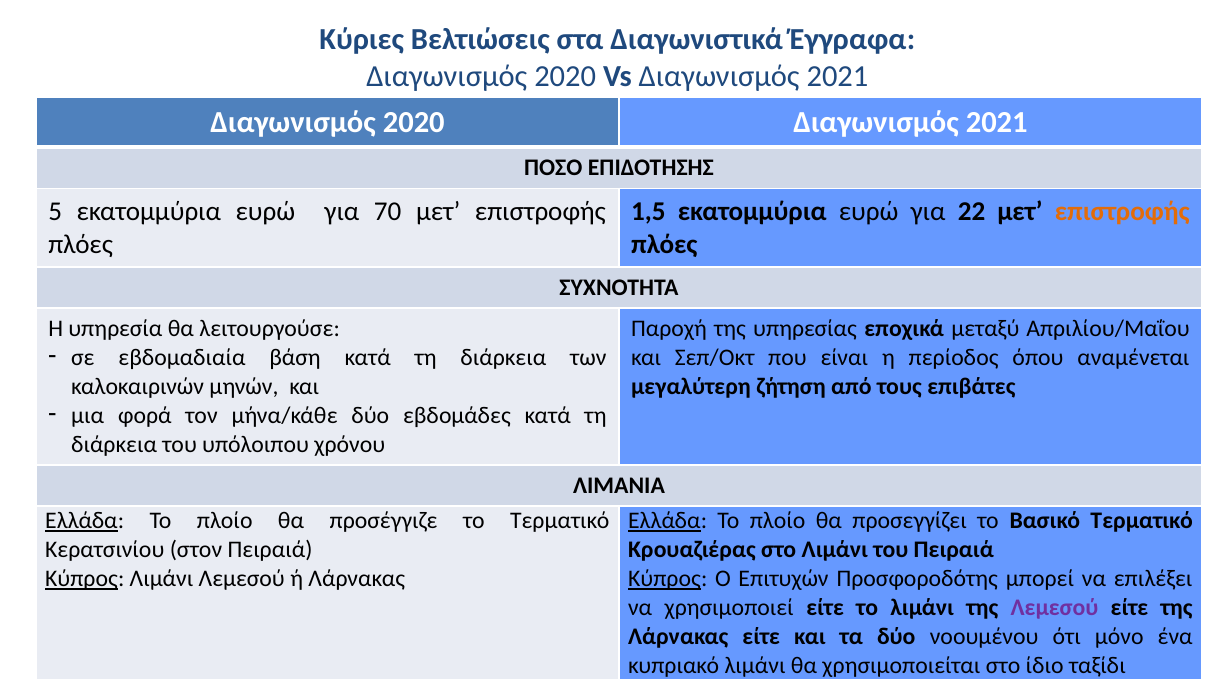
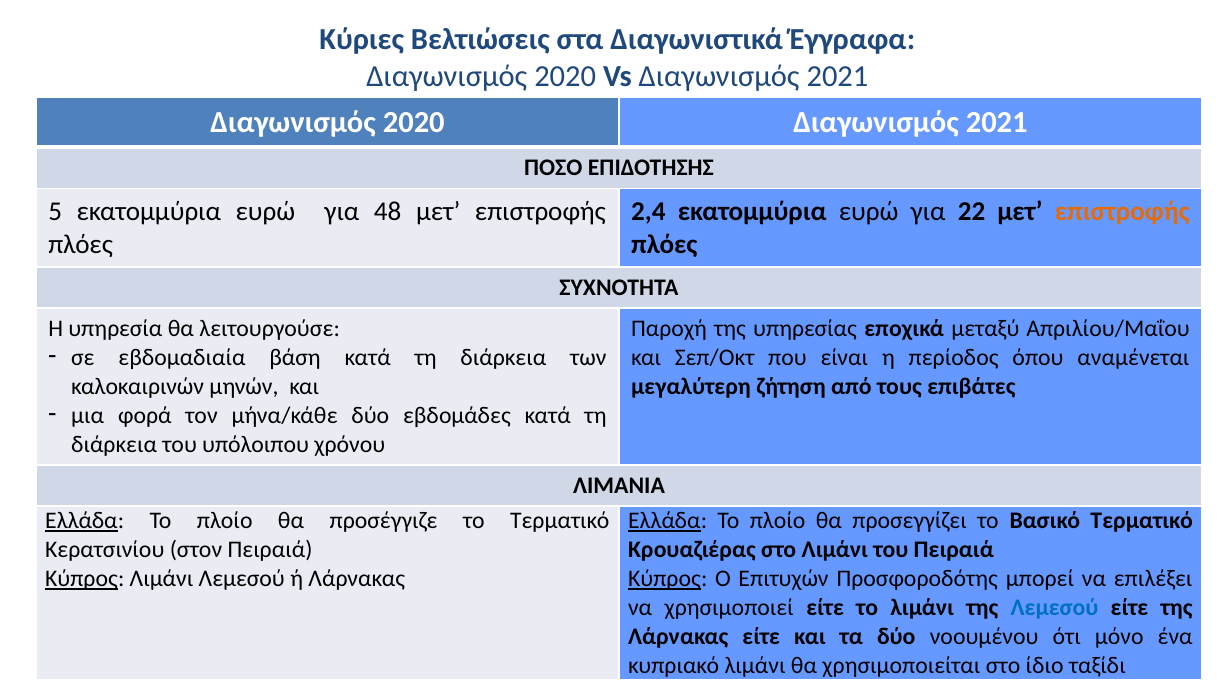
70: 70 -> 48 (388, 211)
1,5: 1,5 -> 2,4 (648, 211)
Λεμεσού colour: purple -> blue (1055, 607)
